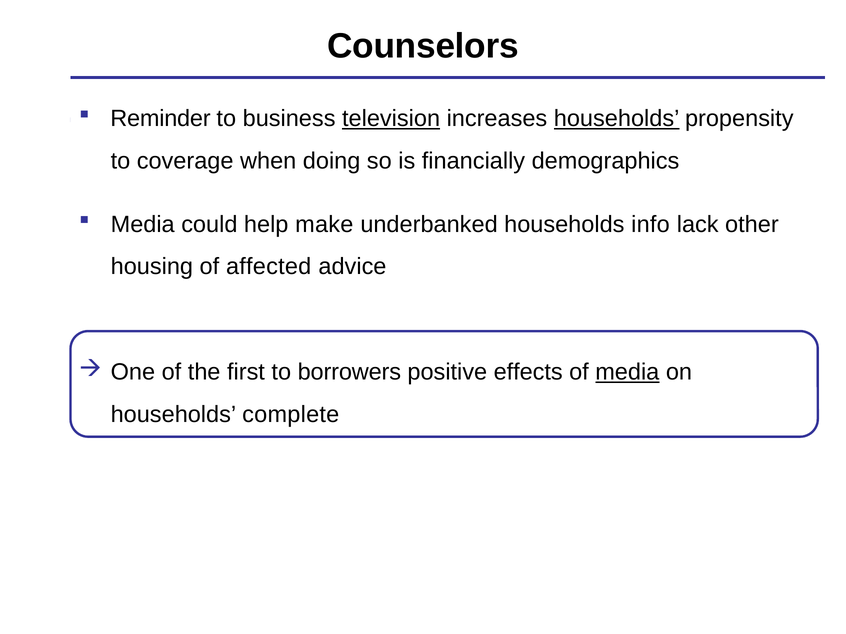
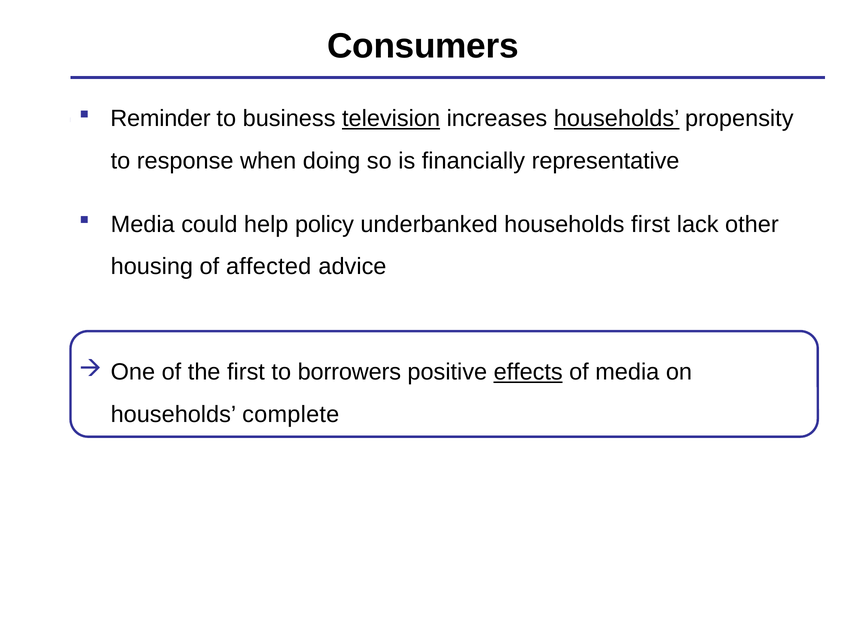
Counselors: Counselors -> Consumers (423, 46)
coverage: coverage -> response (185, 161)
demographics: demographics -> representative (606, 161)
make: make -> policy (325, 224)
households info: info -> first (651, 224)
effects underline: none -> present (528, 372)
media underline: present -> none (627, 372)
